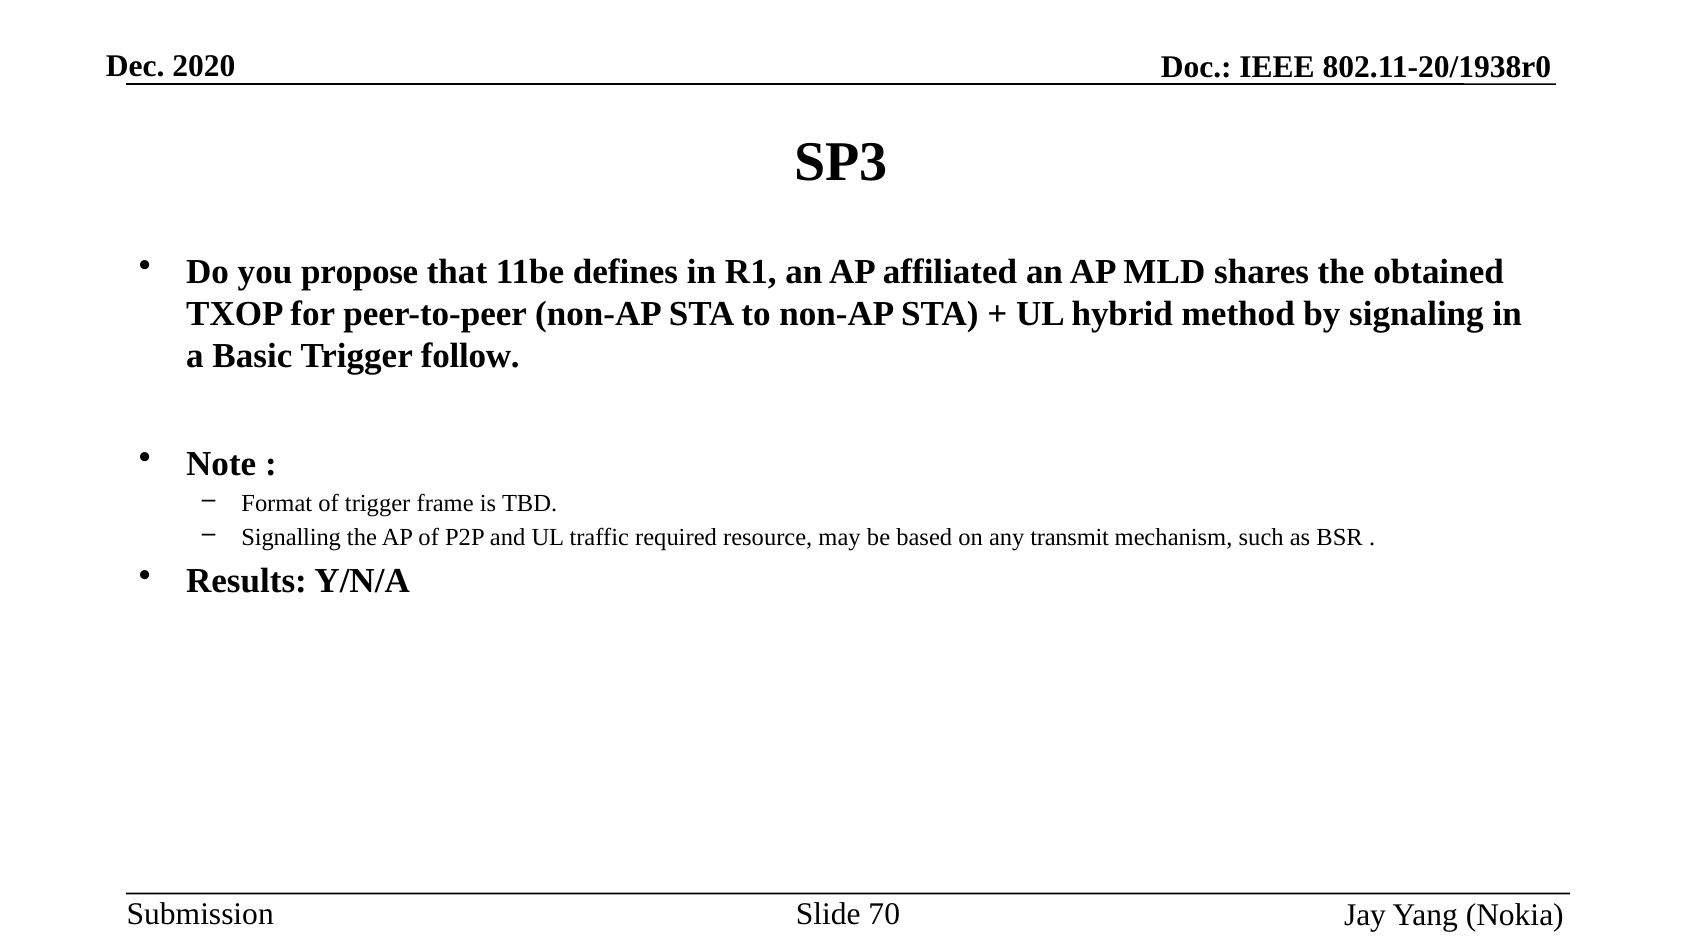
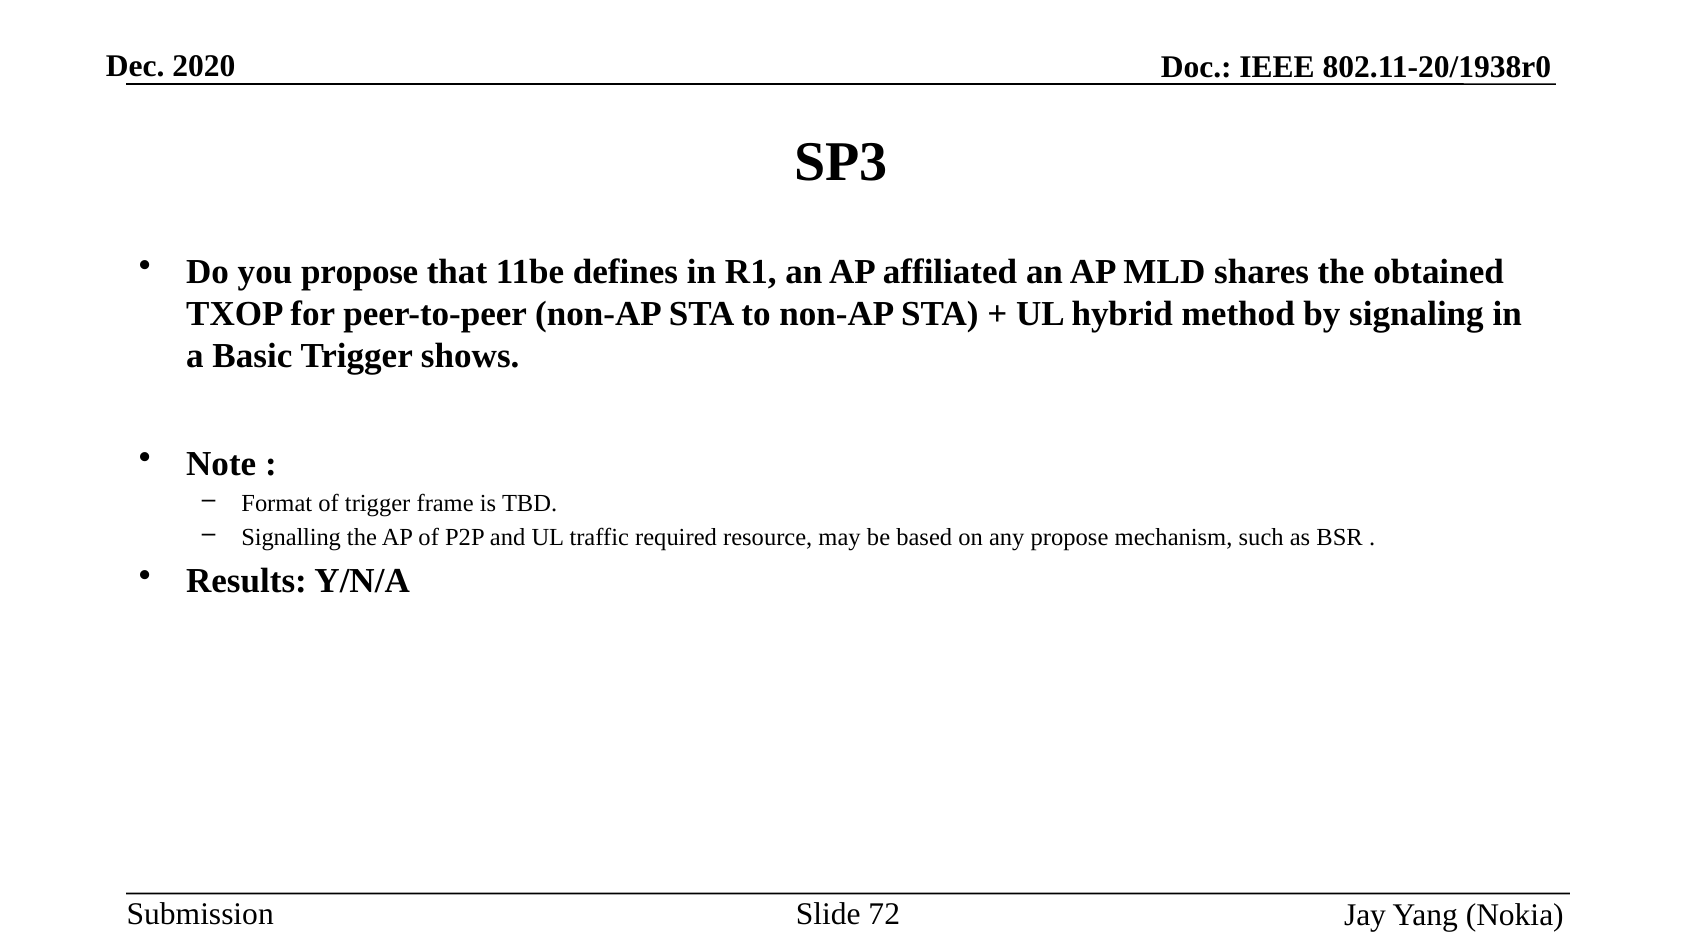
follow: follow -> shows (470, 356)
any transmit: transmit -> propose (1070, 538)
70: 70 -> 72 (884, 914)
